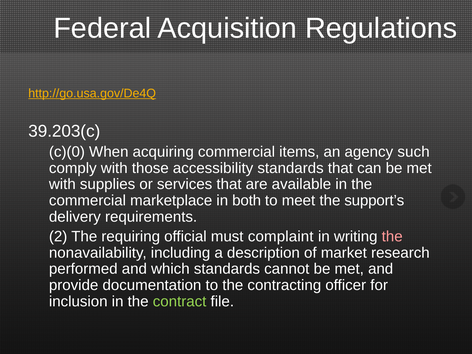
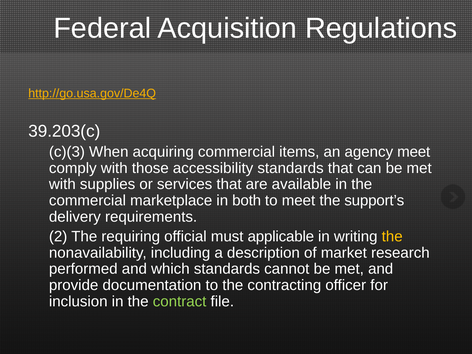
c)(0: c)(0 -> c)(3 (67, 152)
agency such: such -> meet (414, 152)
complaint: complaint -> applicable (281, 236)
the colour: pink -> yellow (392, 236)
